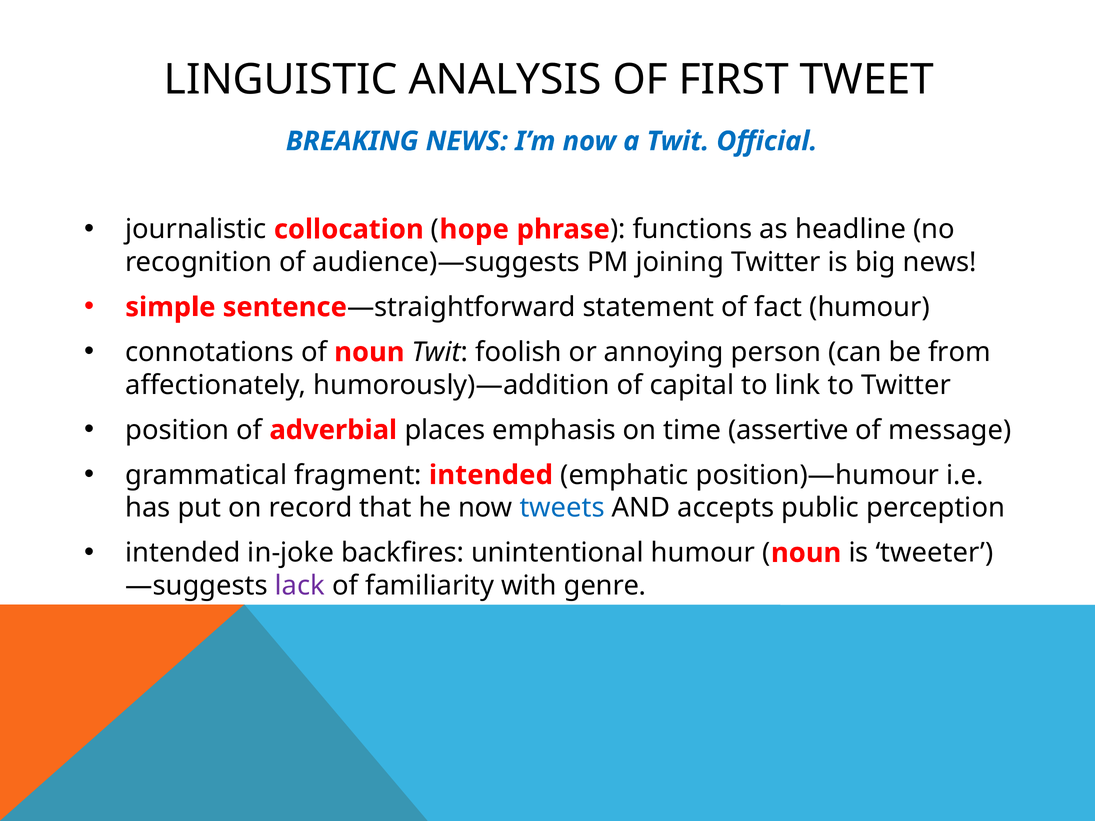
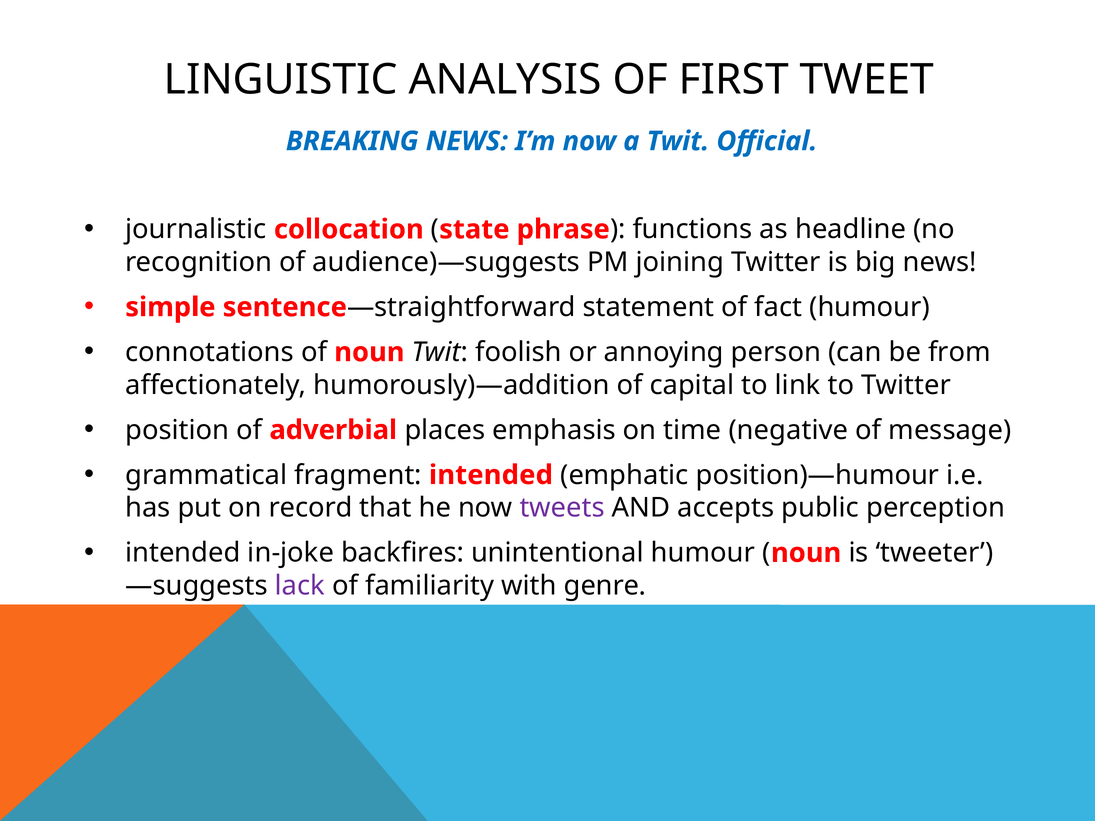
hope: hope -> state (474, 229)
assertive: assertive -> negative (788, 430)
tweets colour: blue -> purple (562, 508)
